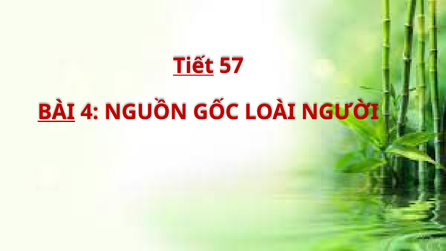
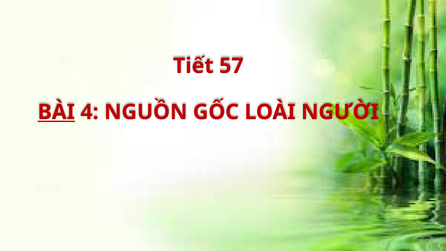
Tiết underline: present -> none (193, 66)
